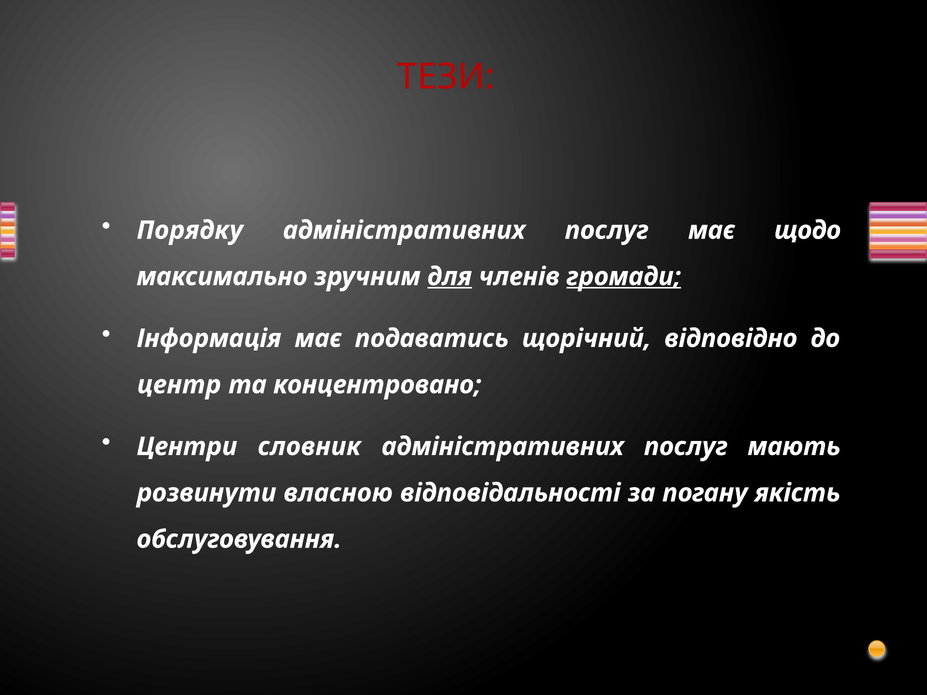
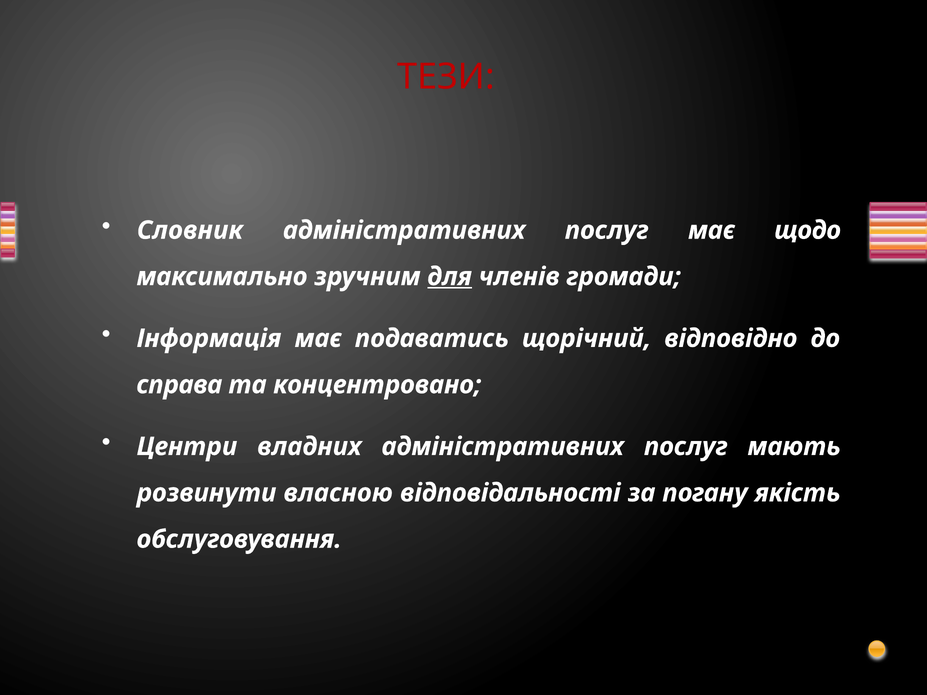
Порядку: Порядку -> Словник (190, 230)
громади underline: present -> none (624, 277)
центр: центр -> справа (179, 385)
словник: словник -> владних (309, 447)
